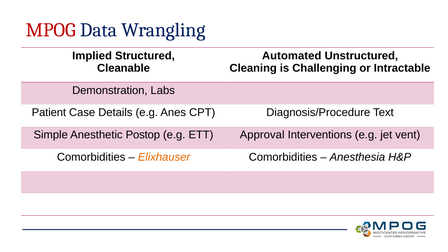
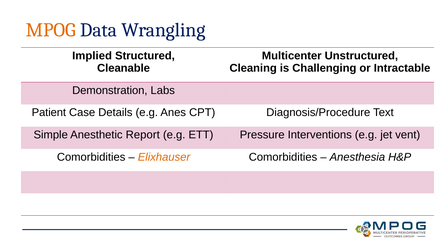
MPOG colour: red -> orange (51, 30)
Automated: Automated -> Multicenter (292, 56)
Postop: Postop -> Report (143, 135)
Approval: Approval -> Pressure (262, 135)
